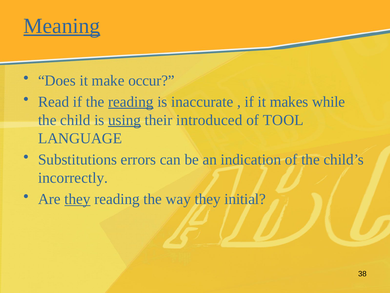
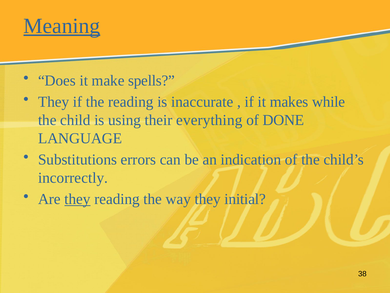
occur: occur -> spells (151, 80)
Read: Read -> They (54, 102)
reading underline: present -> none (131, 102)
using underline: present -> none (125, 120)
introduced: introduced -> everything (209, 120)
TOOL: TOOL -> DONE (283, 120)
